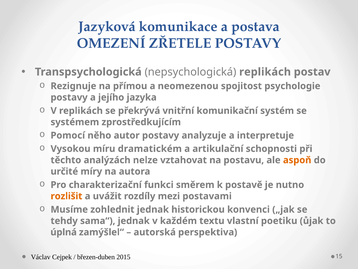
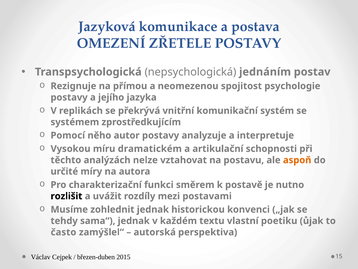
nepsychologická replikách: replikách -> jednáním (265, 72)
rozlišit colour: orange -> black (66, 196)
úplná: úplná -> často (63, 232)
